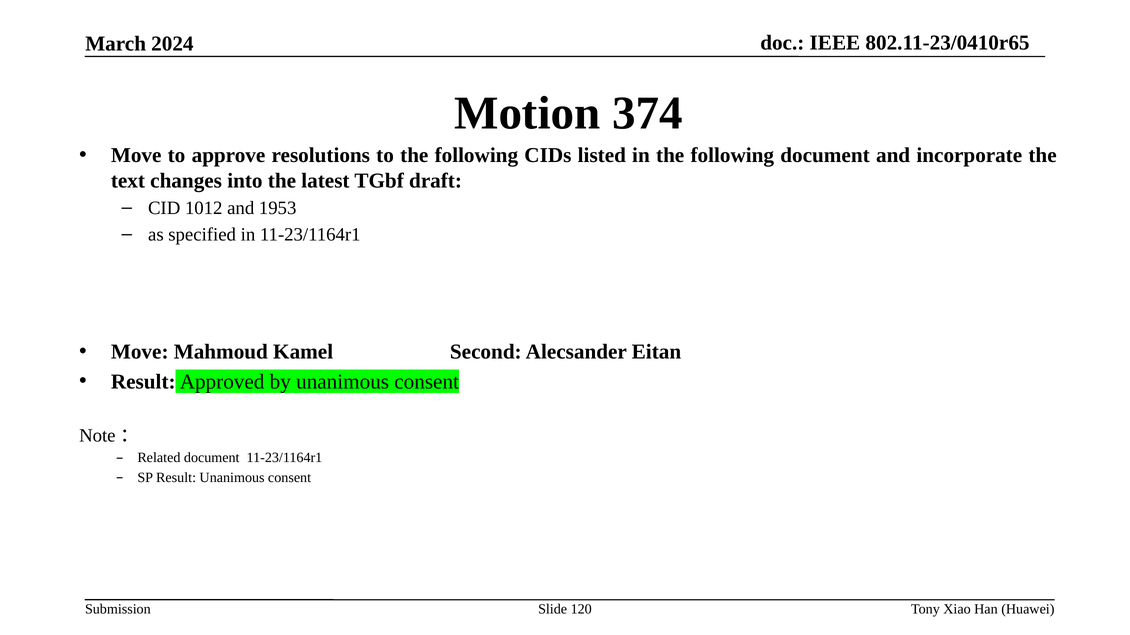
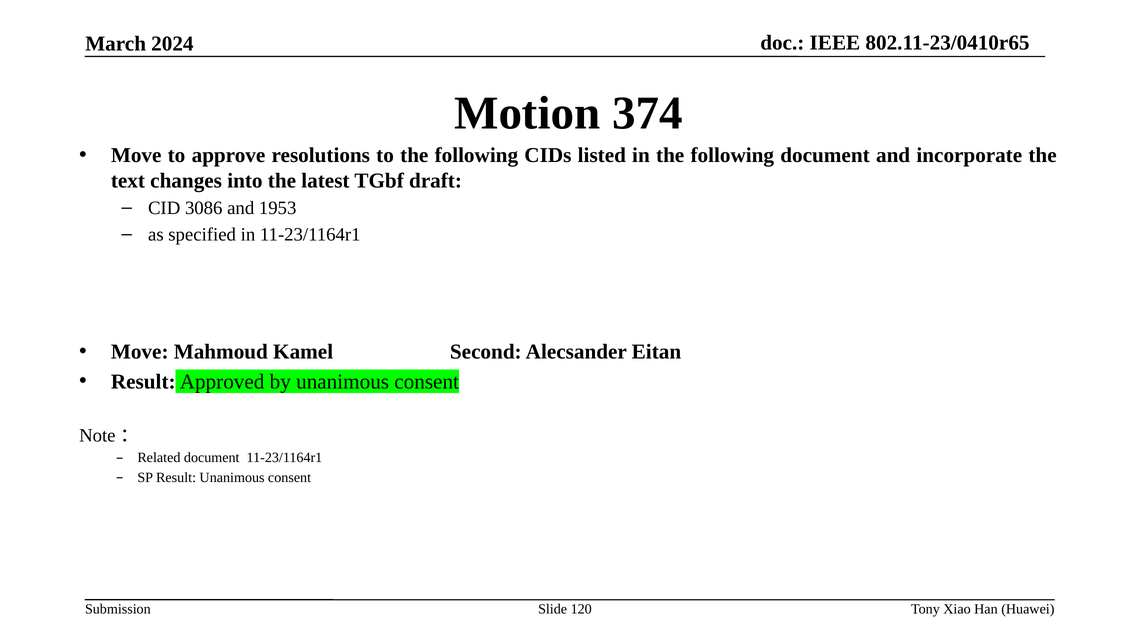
1012: 1012 -> 3086 (204, 208)
